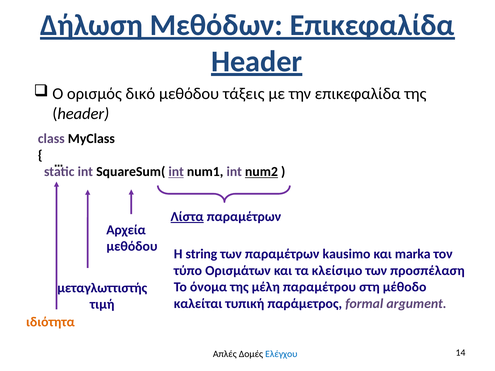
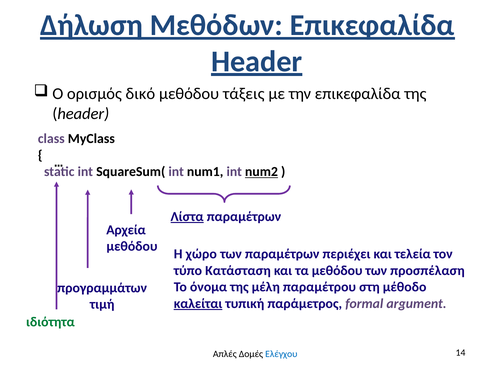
int underline: present -> none (176, 172)
string: string -> χώρο (201, 254)
kausimo: kausimo -> περιέχει (346, 254)
marka: marka -> τελεία (413, 254)
Ορισμάτων: Ορισμάτων -> Κατάσταση (238, 271)
τα κλείσιμο: κλείσιμο -> μεθόδου (337, 271)
μεταγλωττιστής: μεταγλωττιστής -> προγραμμάτων (102, 288)
καλείται underline: none -> present (198, 304)
ιδιότητα colour: orange -> green (50, 322)
